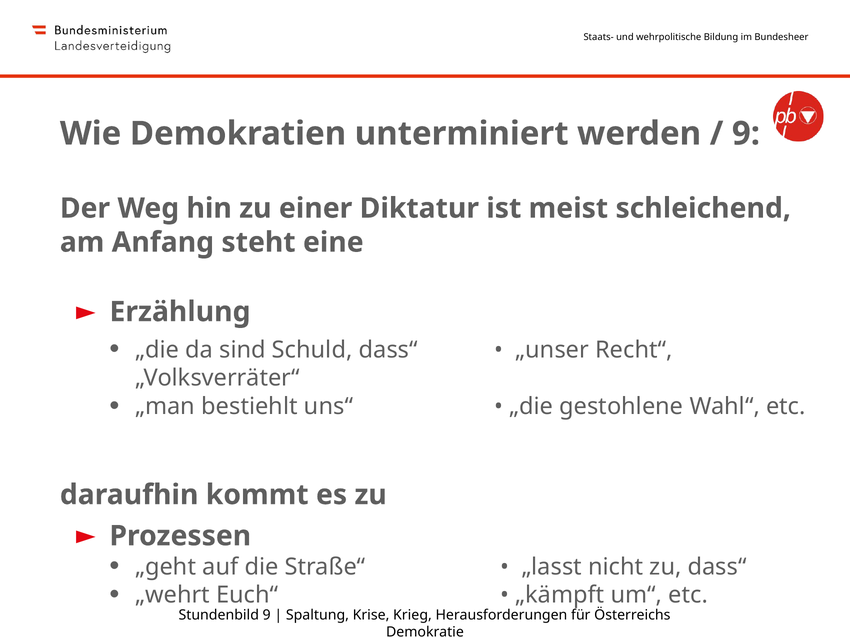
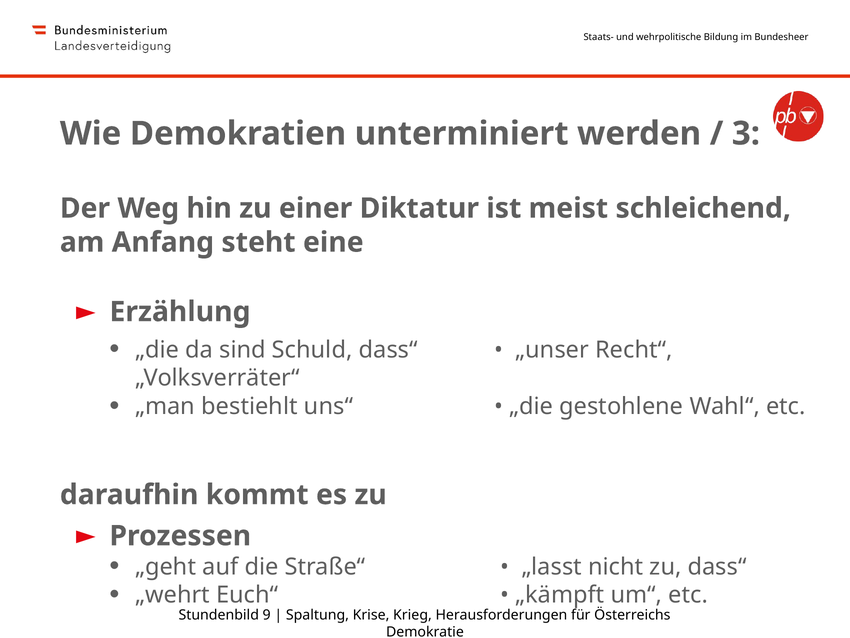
9: 9 -> 3 (746, 133)
